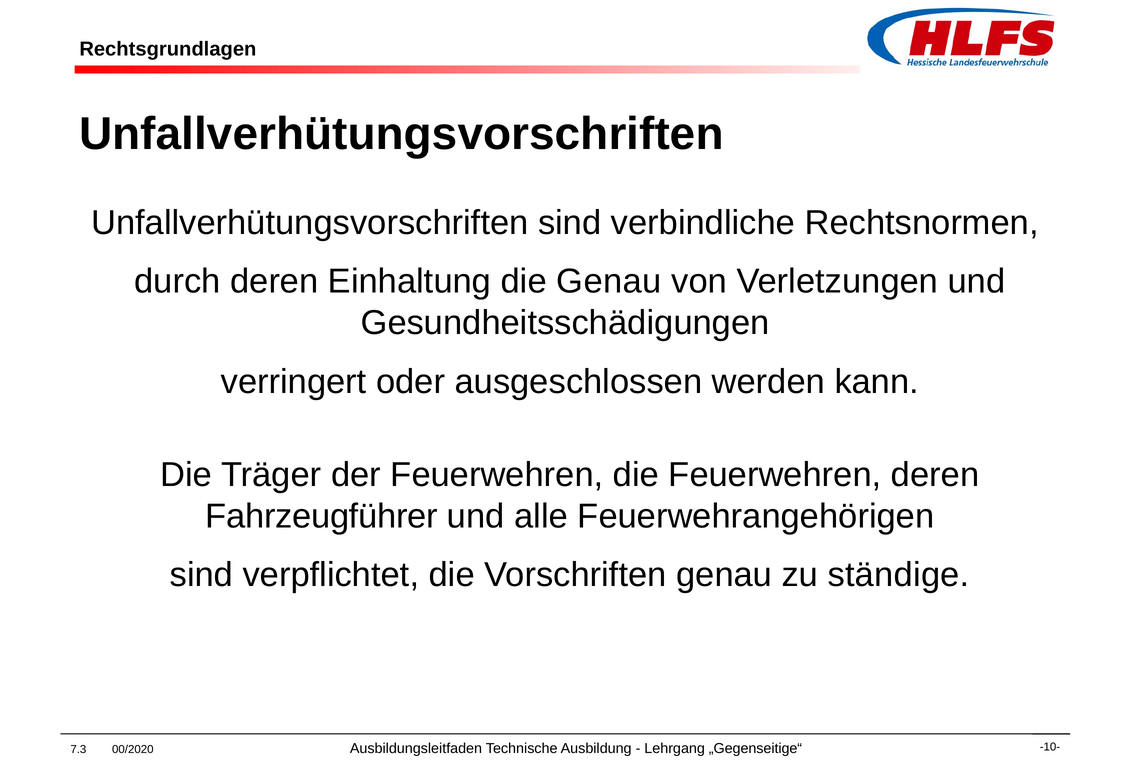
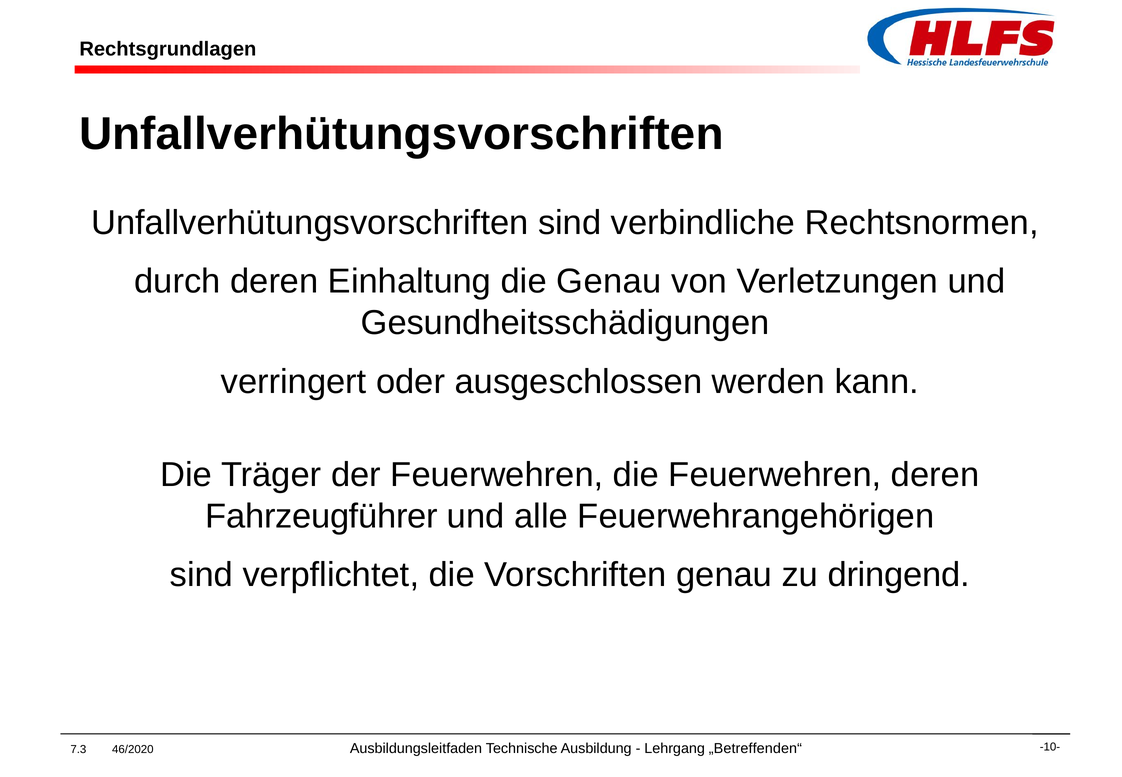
ständige: ständige -> dringend (899, 575)
00/2020: 00/2020 -> 46/2020 (133, 749)
„Gegenseitige“: „Gegenseitige“ -> „Betreffenden“ (755, 748)
